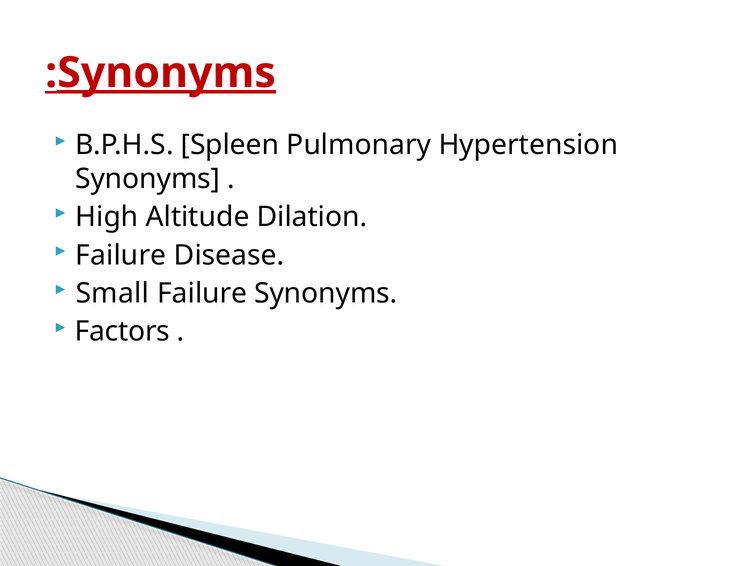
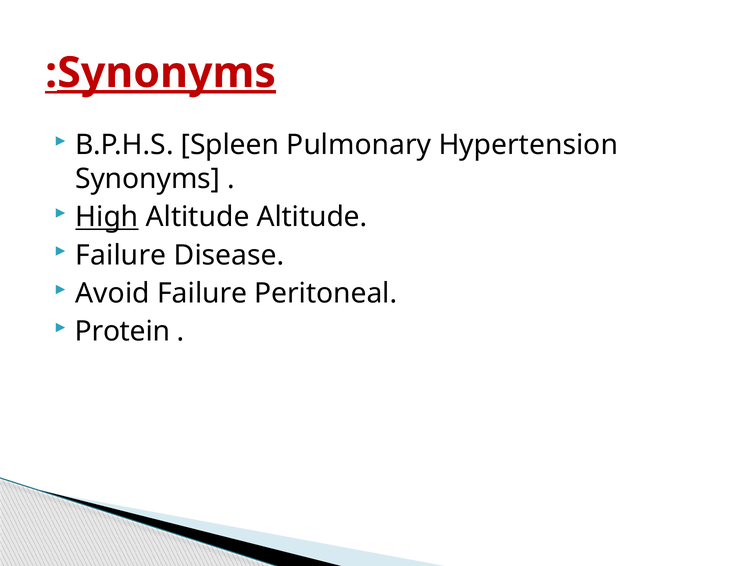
High underline: none -> present (107, 217)
Altitude Dilation: Dilation -> Altitude (312, 217)
Small: Small -> Avoid (113, 293)
Failure Synonyms: Synonyms -> Peritoneal (326, 293)
Factors: Factors -> Protein (122, 331)
